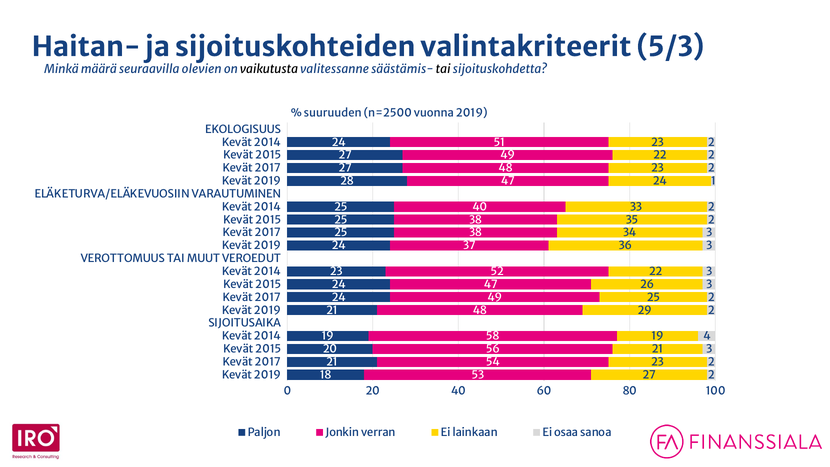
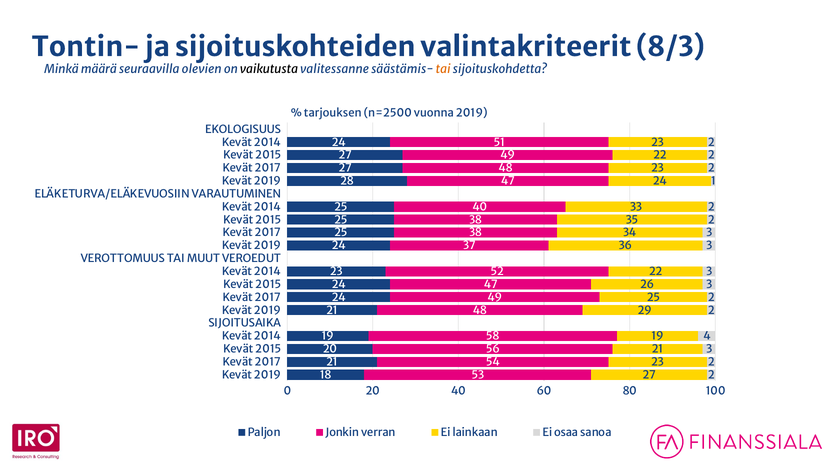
Haitan-: Haitan- -> Tontin- (86, 47)
5/3: 5/3 -> 8/3 (670, 47)
tai colour: black -> orange (443, 69)
suuruuden: suuruuden -> tarjouksen (333, 113)
